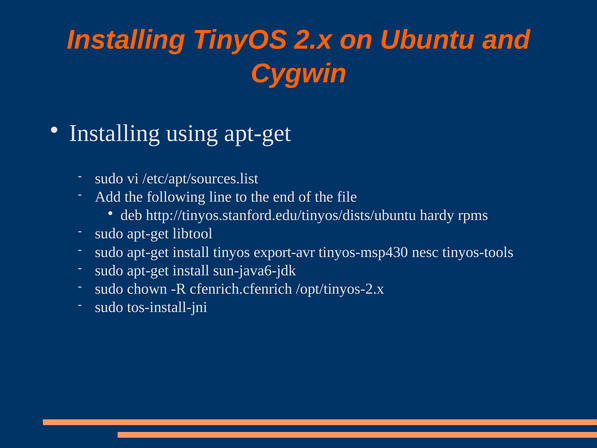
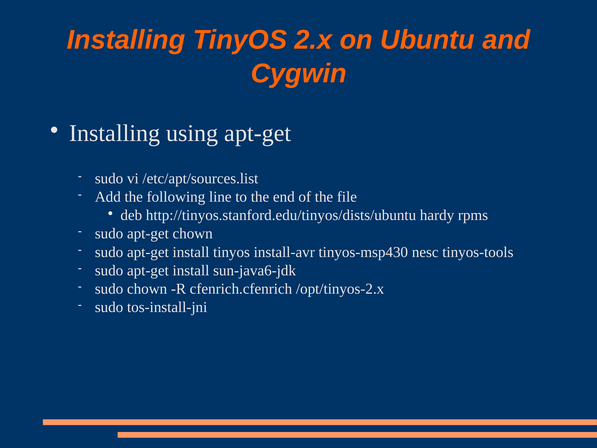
apt-get libtool: libtool -> chown (193, 233)
export-avr: export-avr -> install-avr (284, 252)
